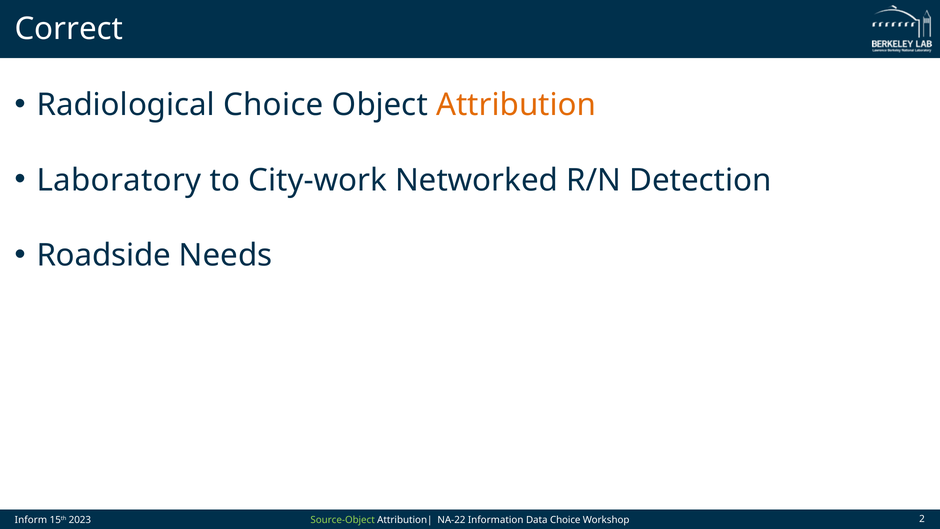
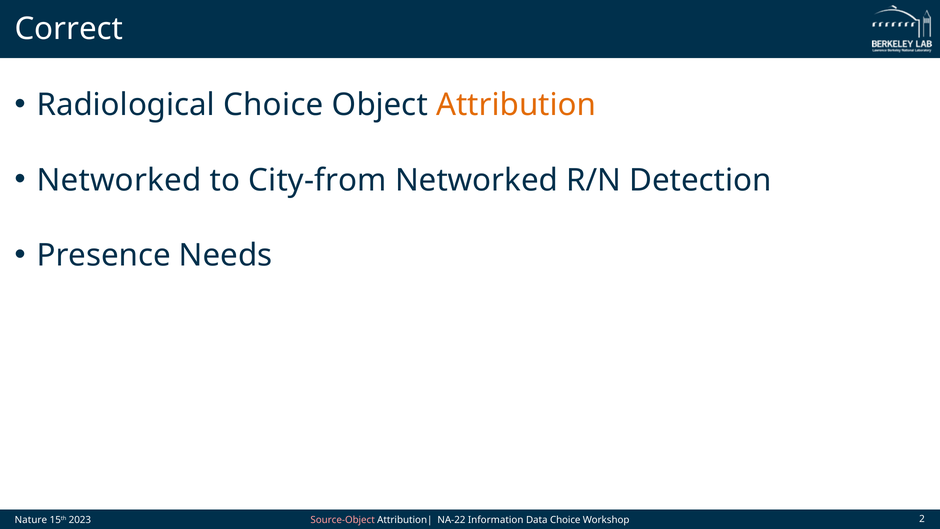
Laboratory: Laboratory -> Networked (119, 180)
City-work: City-work -> City-from (318, 180)
Roadside: Roadside -> Presence (104, 255)
Inform: Inform -> Nature (31, 520)
Source-Object colour: light green -> pink (343, 520)
